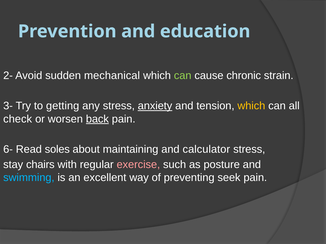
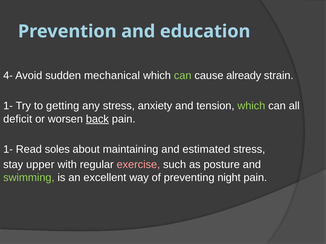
2-: 2- -> 4- (8, 76)
chronic: chronic -> already (244, 76)
3-: 3- -> 1- (8, 106)
anxiety underline: present -> none (155, 106)
which colour: yellow -> light green (251, 106)
check: check -> deficit (18, 119)
6-: 6- -> 1- (8, 150)
calculator: calculator -> estimated (206, 150)
chairs: chairs -> upper (40, 165)
swimming colour: light blue -> light green (29, 178)
seek: seek -> night (229, 178)
